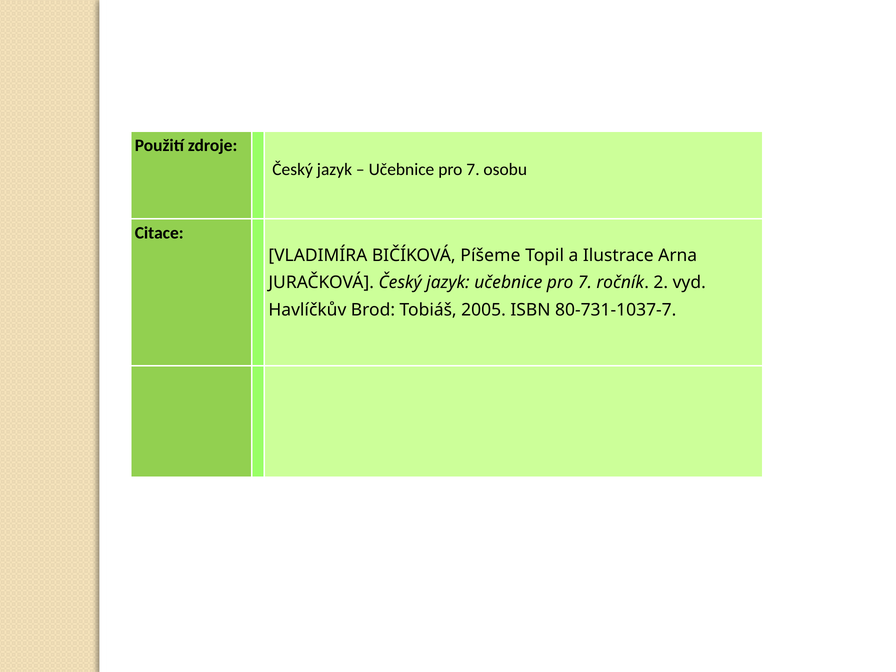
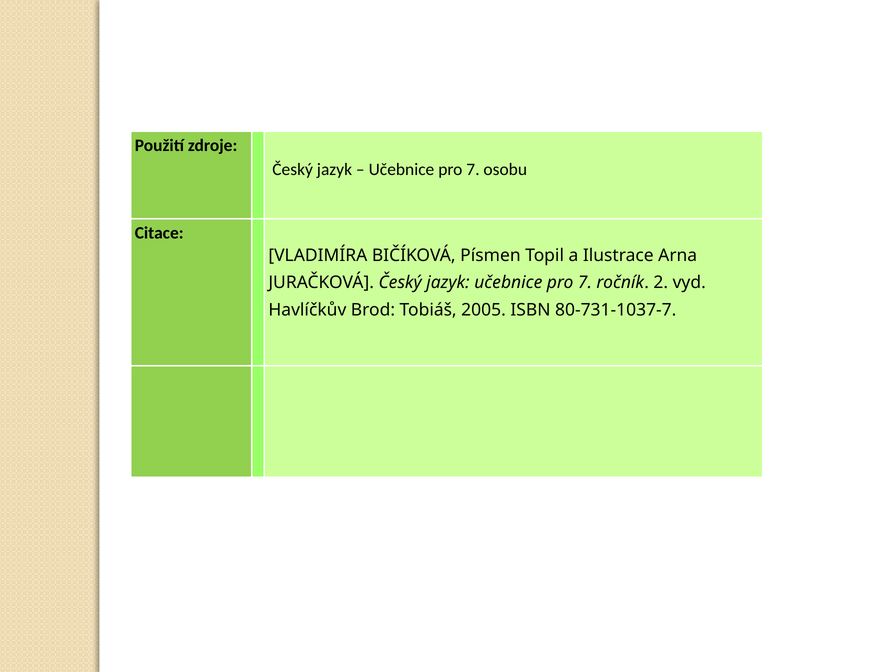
Píšeme: Píšeme -> Písmen (490, 255)
